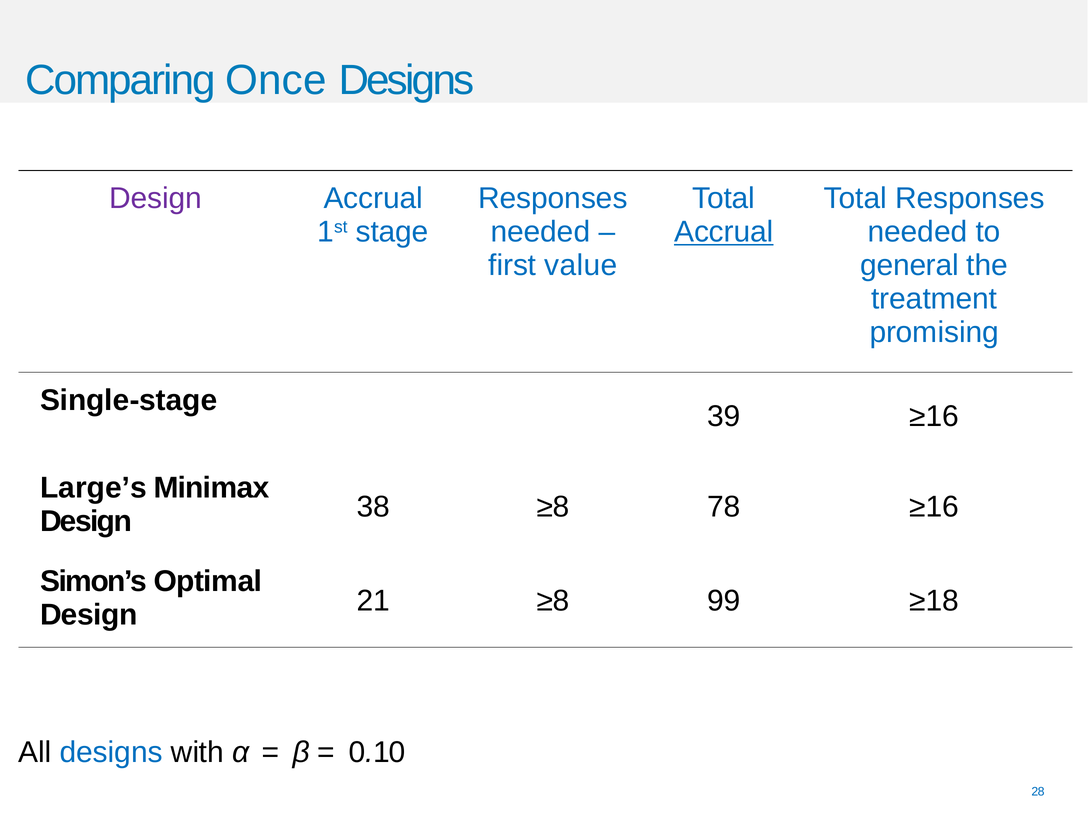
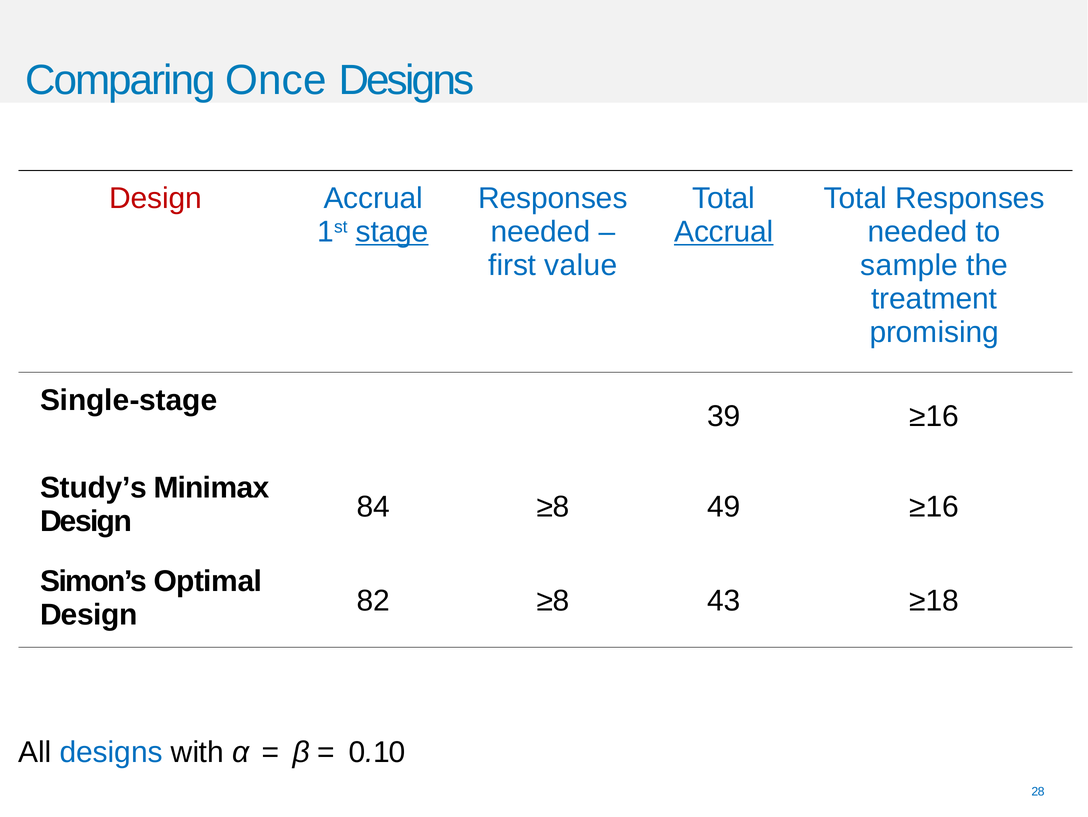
Design colour: purple -> red (155, 198)
stage underline: none -> present (392, 232)
general: general -> sample (909, 265)
Large’s: Large’s -> Study’s (94, 488)
38: 38 -> 84 (373, 507)
78: 78 -> 49 (724, 507)
21: 21 -> 82 (373, 601)
99: 99 -> 43 (724, 601)
